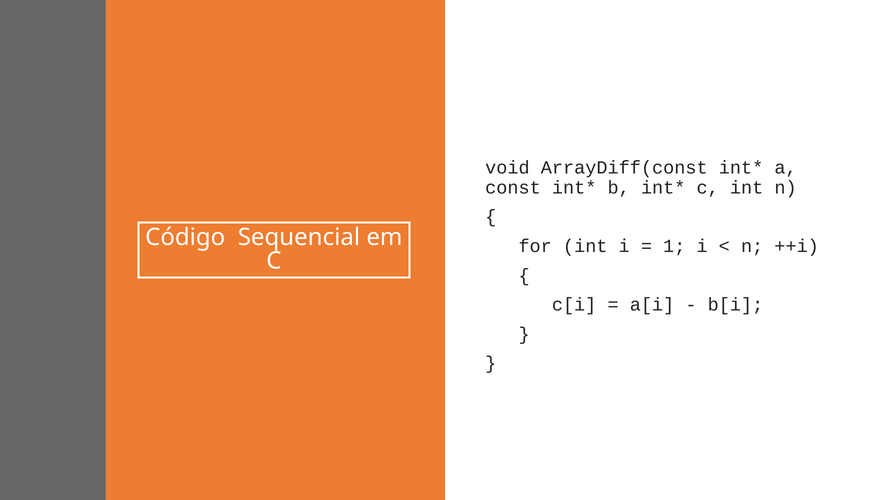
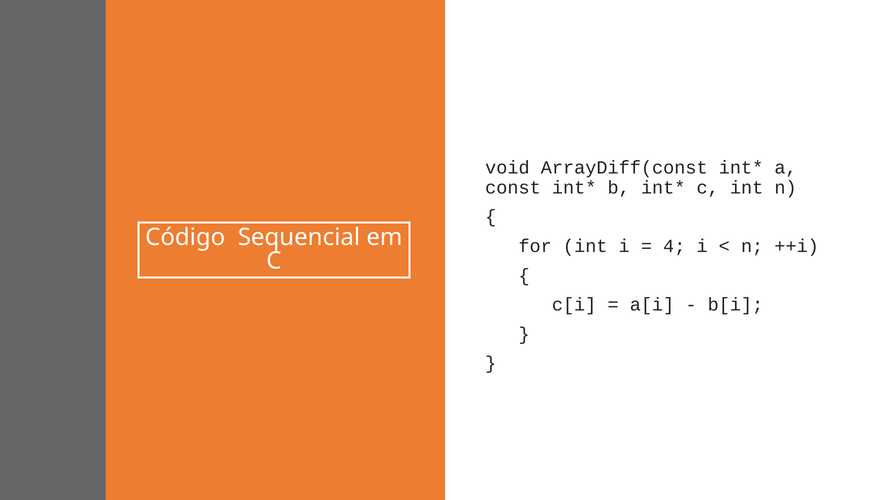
1: 1 -> 4 (674, 246)
